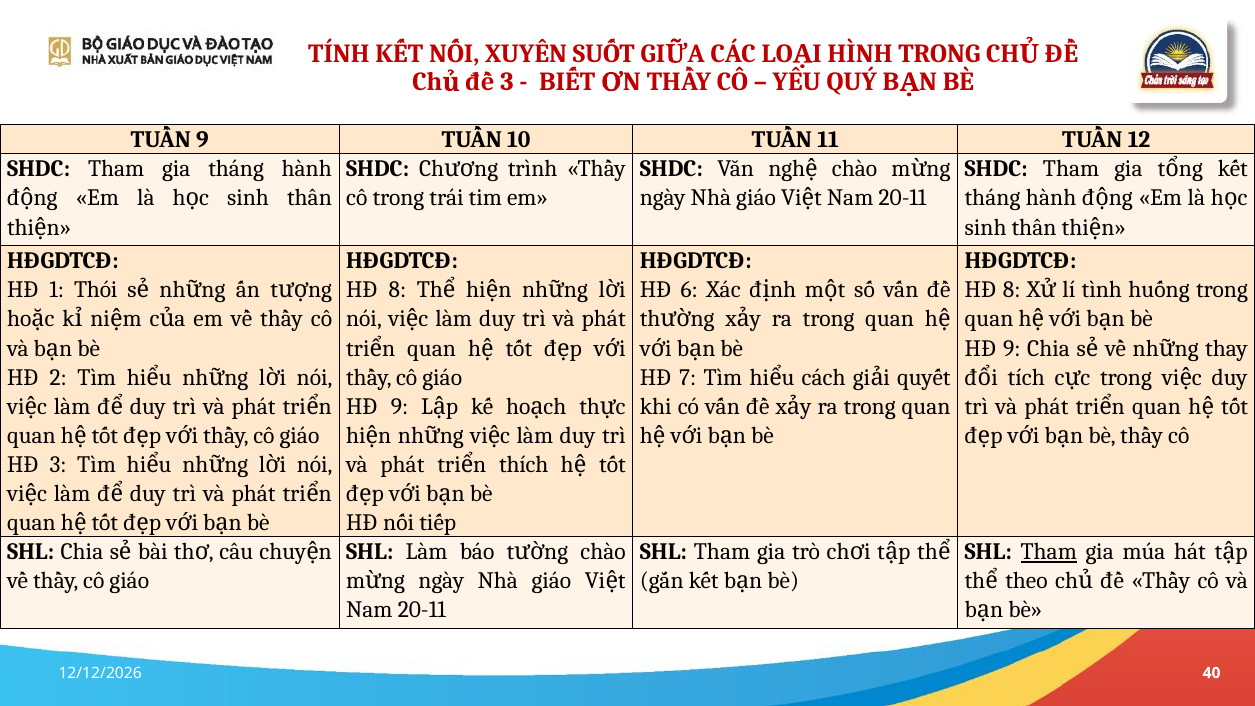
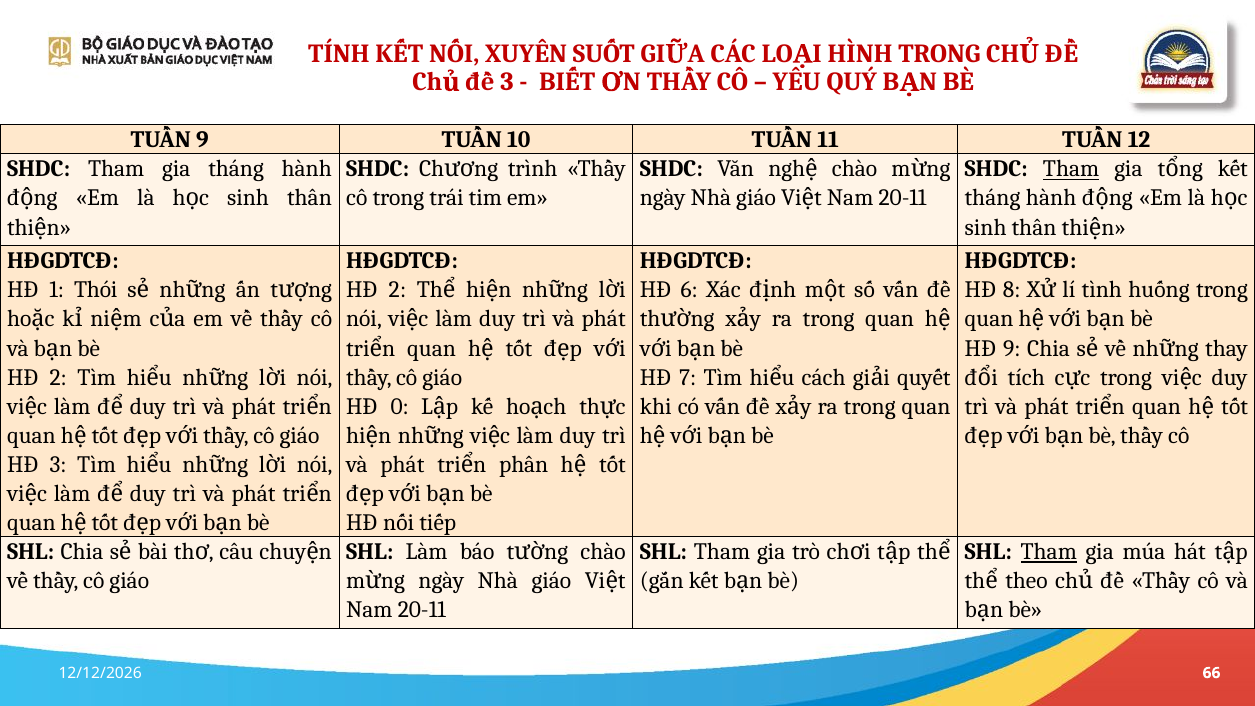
Tham underline: none -> present (1071, 169)
8: 8 -> 2 (397, 290)
9: 9 -> 0 (400, 406)
thích: thích -> phân (524, 464)
40: 40 -> 66 (1212, 673)
